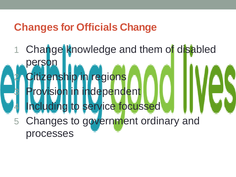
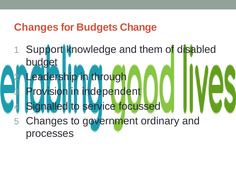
Officials: Officials -> Budgets (97, 27)
Change: Change -> Support (45, 50)
person: person -> budget (42, 62)
Citizenship: Citizenship -> Leadership (52, 77)
regions: regions -> through (109, 77)
Including: Including -> Signalled (47, 106)
